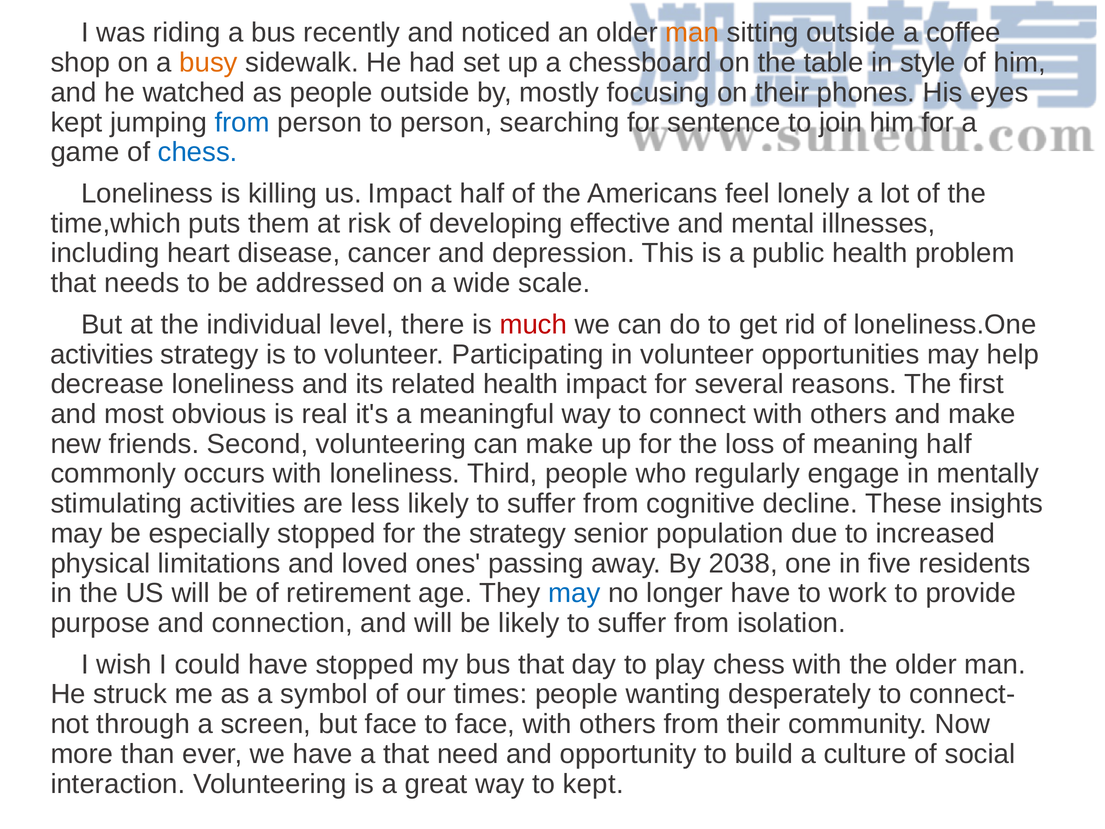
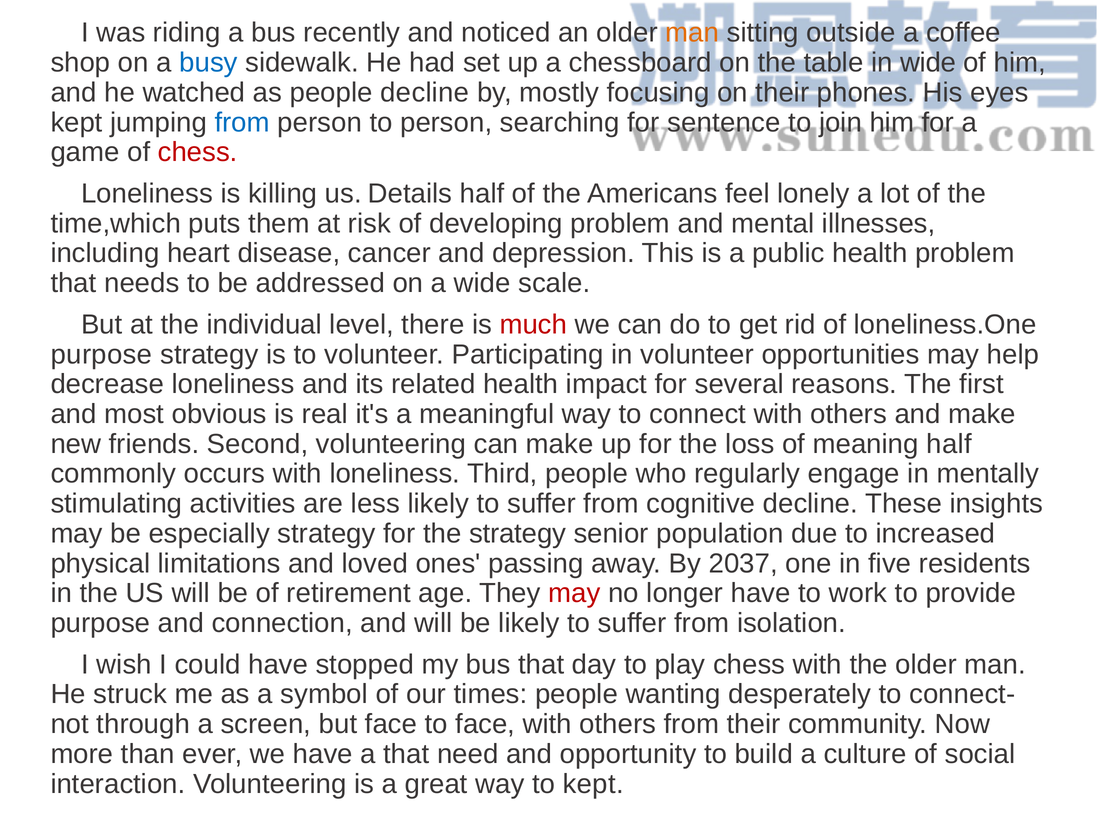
busy colour: orange -> blue (208, 63)
in style: style -> wide (928, 63)
people outside: outside -> decline (425, 93)
chess colour: blue -> red (198, 152)
us Impact: Impact -> Details (410, 194)
developing effective: effective -> problem (620, 223)
activities: activities -> purpose (101, 354)
especially stopped: stopped -> strategy (327, 533)
2038: 2038 -> 2037 (743, 563)
may colour: blue -> red (574, 593)
